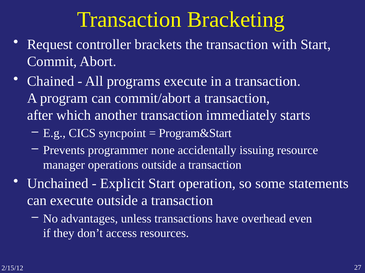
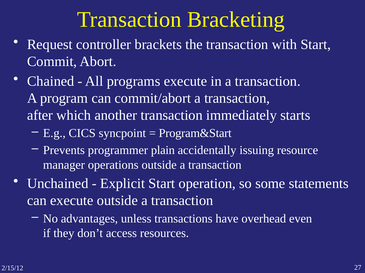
none: none -> plain (163, 151)
